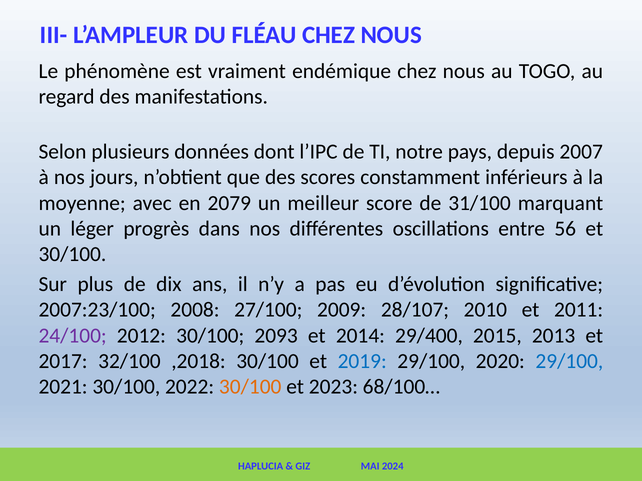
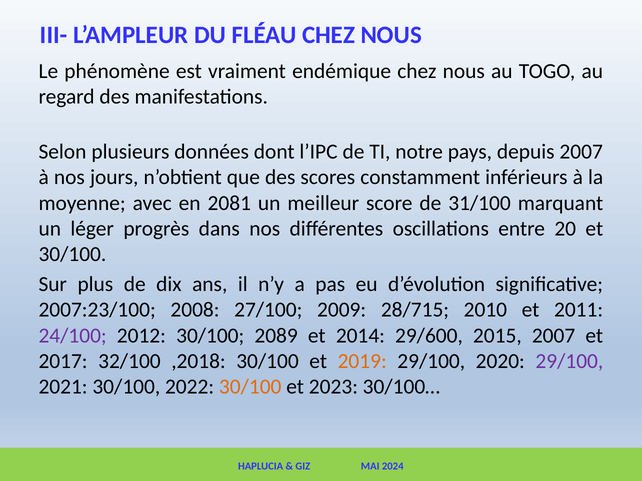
2079: 2079 -> 2081 (229, 203)
56: 56 -> 20 (565, 229)
28/107: 28/107 -> 28/715 (415, 310)
2093: 2093 -> 2089 (276, 336)
29/400: 29/400 -> 29/600 (429, 336)
2015 2013: 2013 -> 2007 (554, 336)
2019 colour: blue -> orange (362, 362)
29/100 colour: blue -> purple (569, 362)
68/100…: 68/100… -> 30/100… (401, 387)
